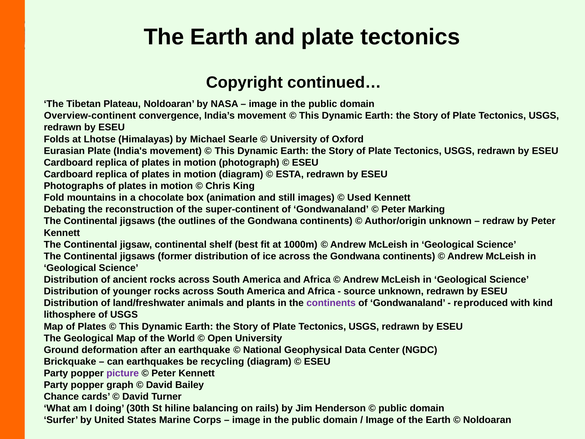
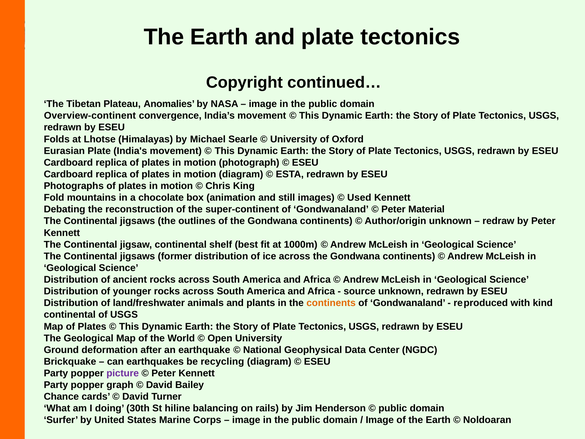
Plateau Noldoaran: Noldoaran -> Anomalies (169, 104)
Marking: Marking -> Material (426, 209)
continents colour: purple -> orange (331, 303)
lithosphere: lithosphere -> continental (70, 315)
